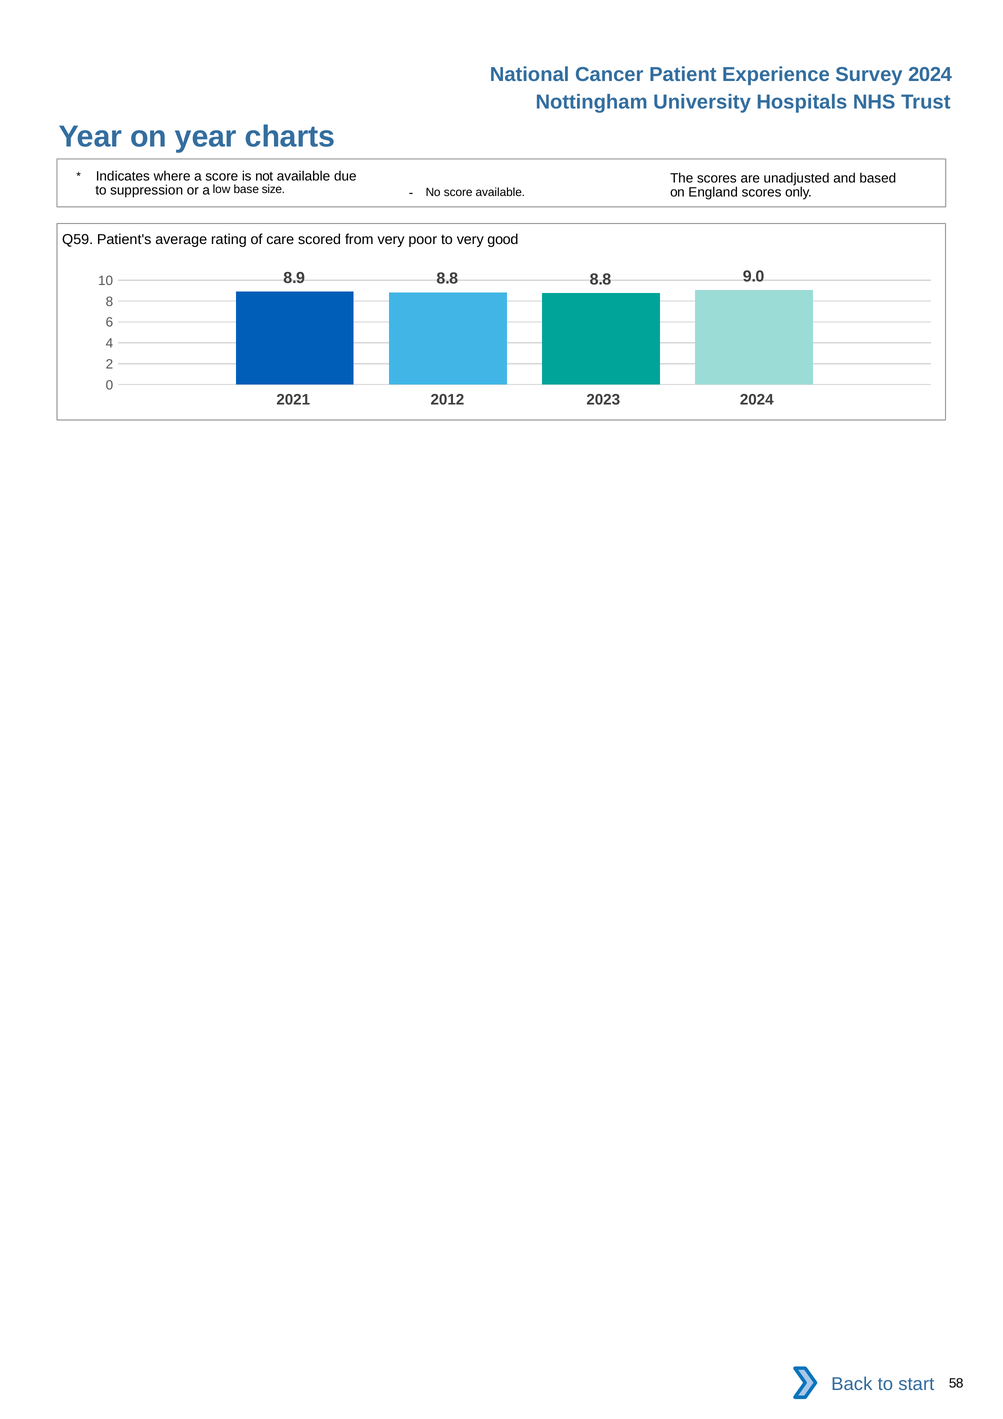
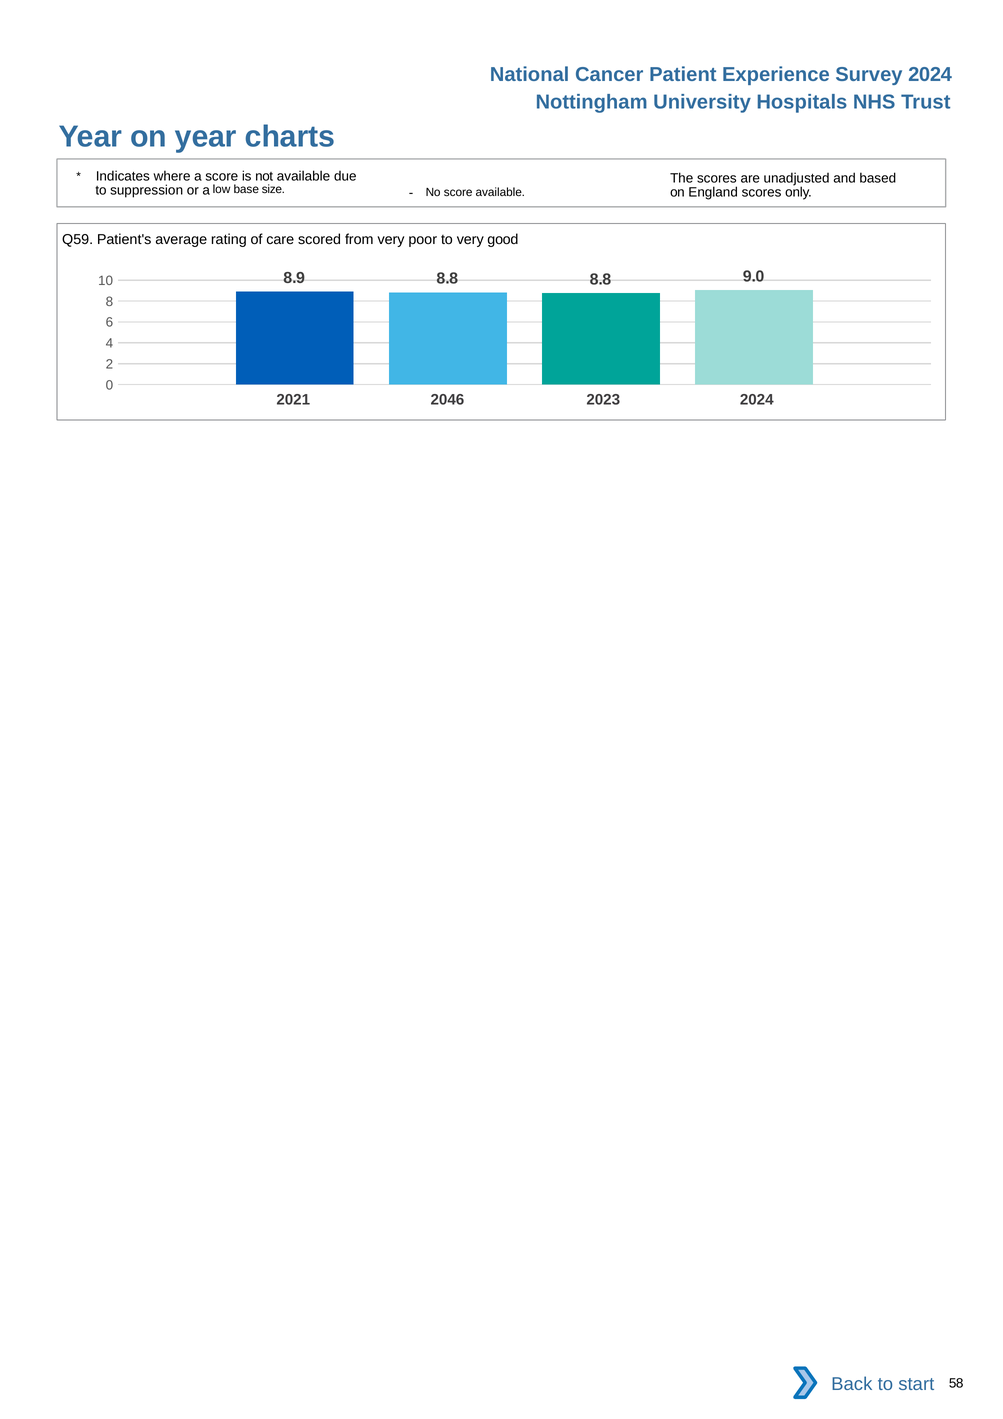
2012: 2012 -> 2046 (447, 400)
